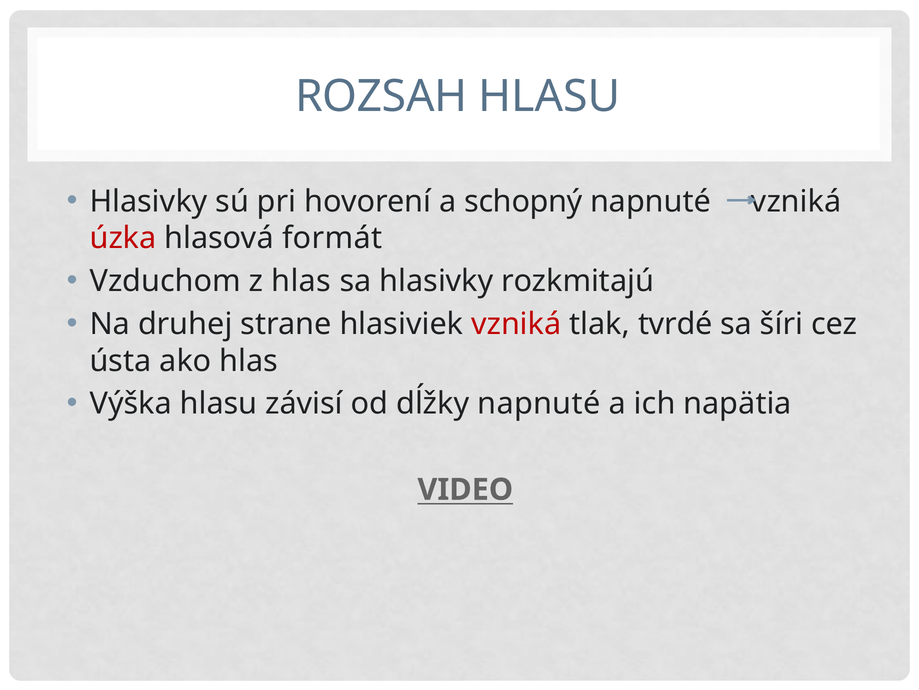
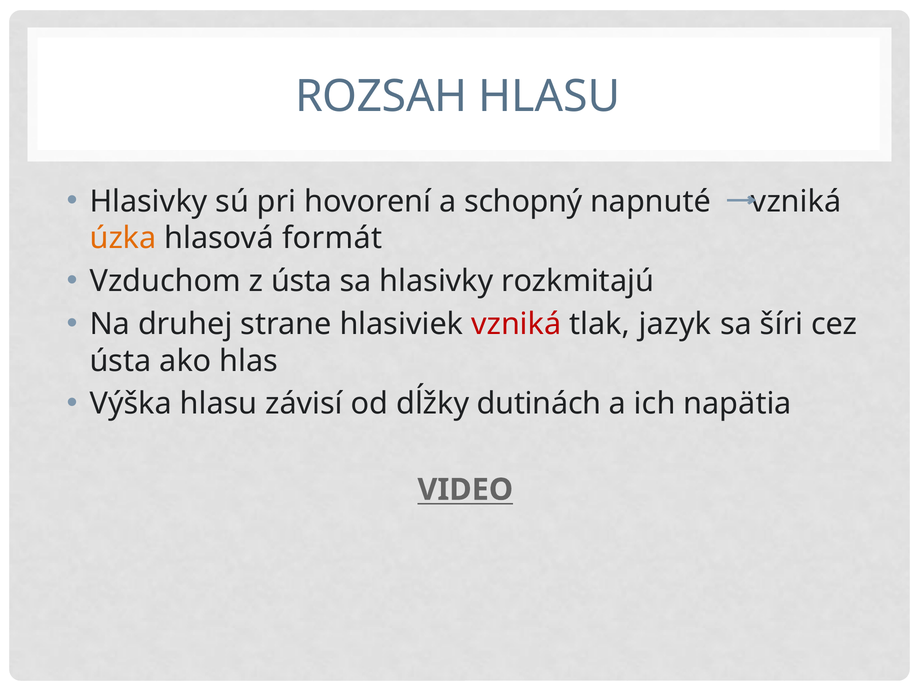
úzka colour: red -> orange (123, 238)
z hlas: hlas -> ústa (302, 281)
tvrdé: tvrdé -> jazyk (675, 324)
dĺžky napnuté: napnuté -> dutinách (539, 403)
